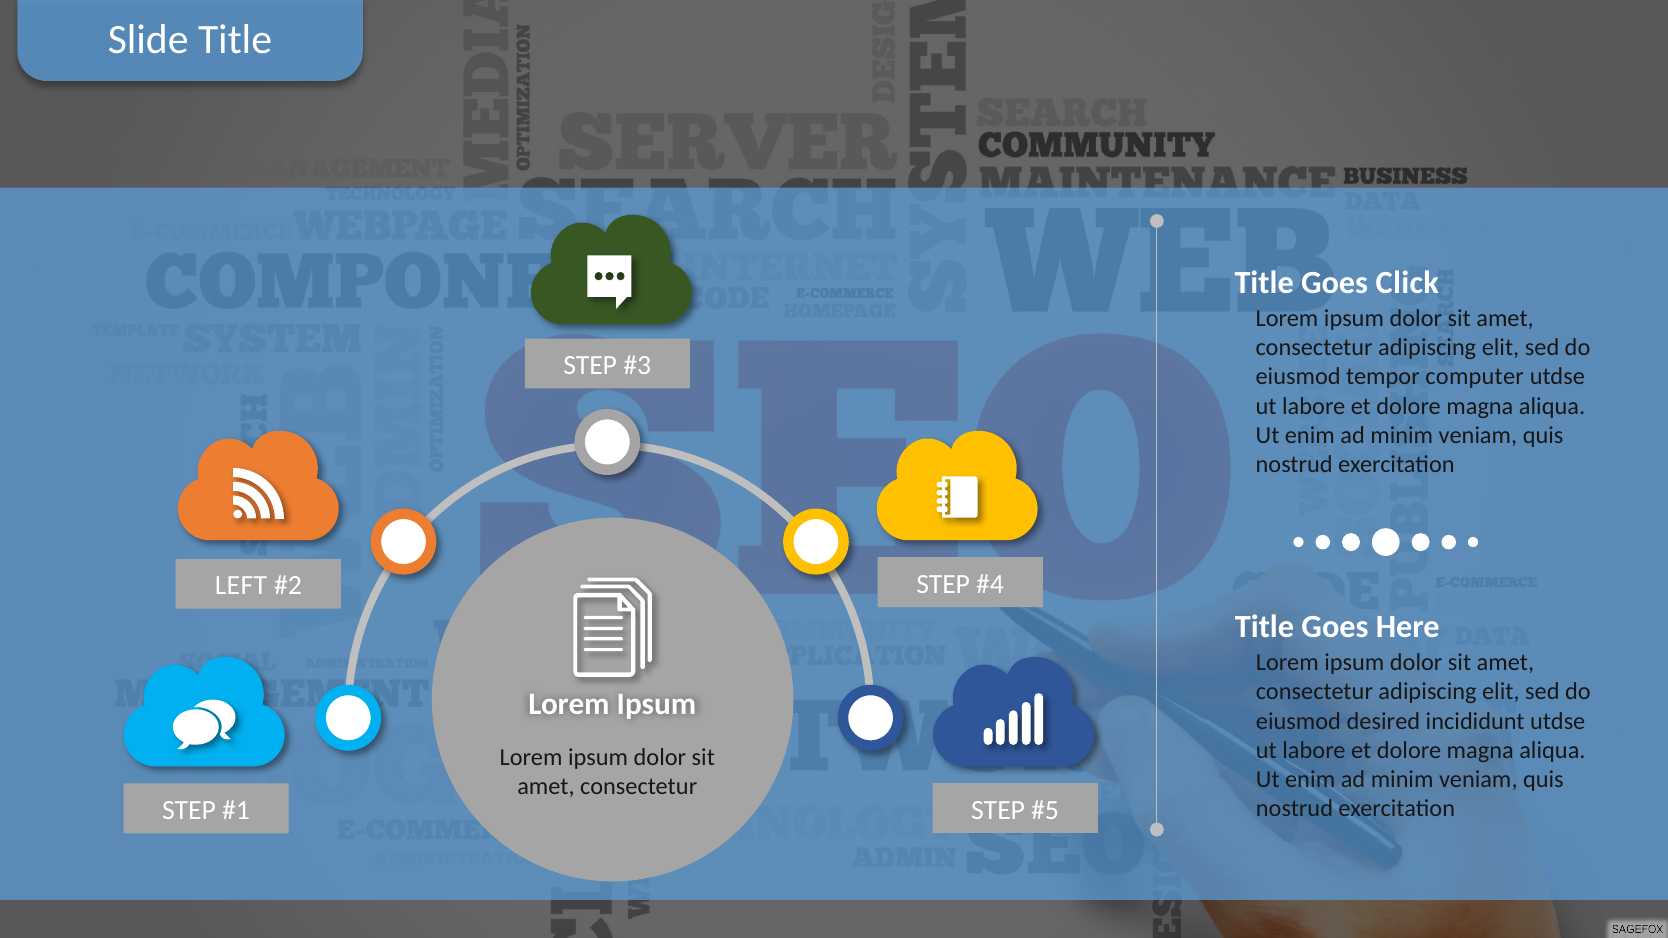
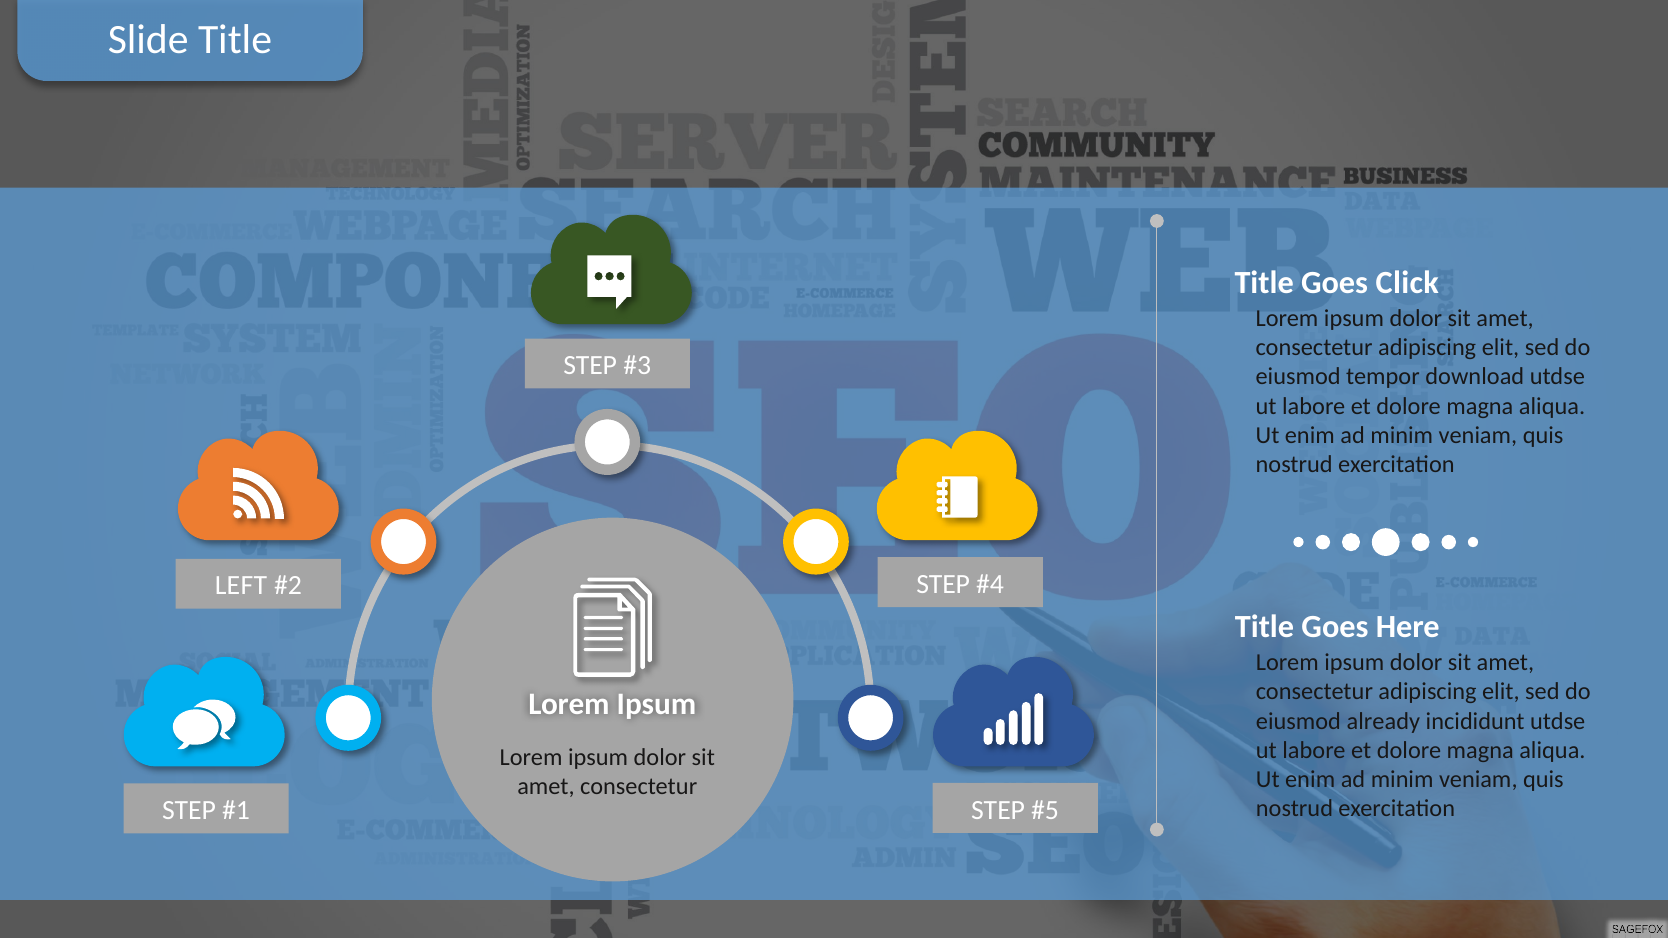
computer: computer -> download (1475, 377)
desired: desired -> already (1383, 721)
